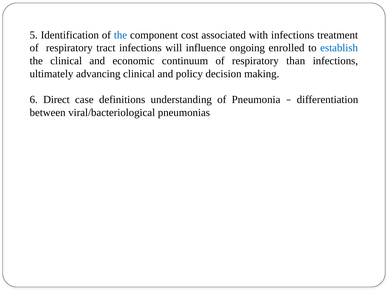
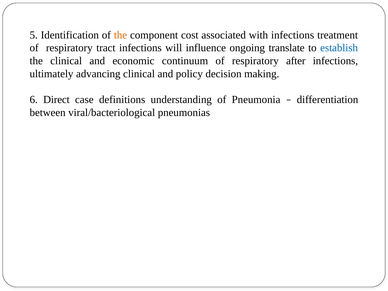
the colour: blue -> orange (121, 35)
enrolled: enrolled -> translate (287, 48)
than: than -> after (296, 61)
